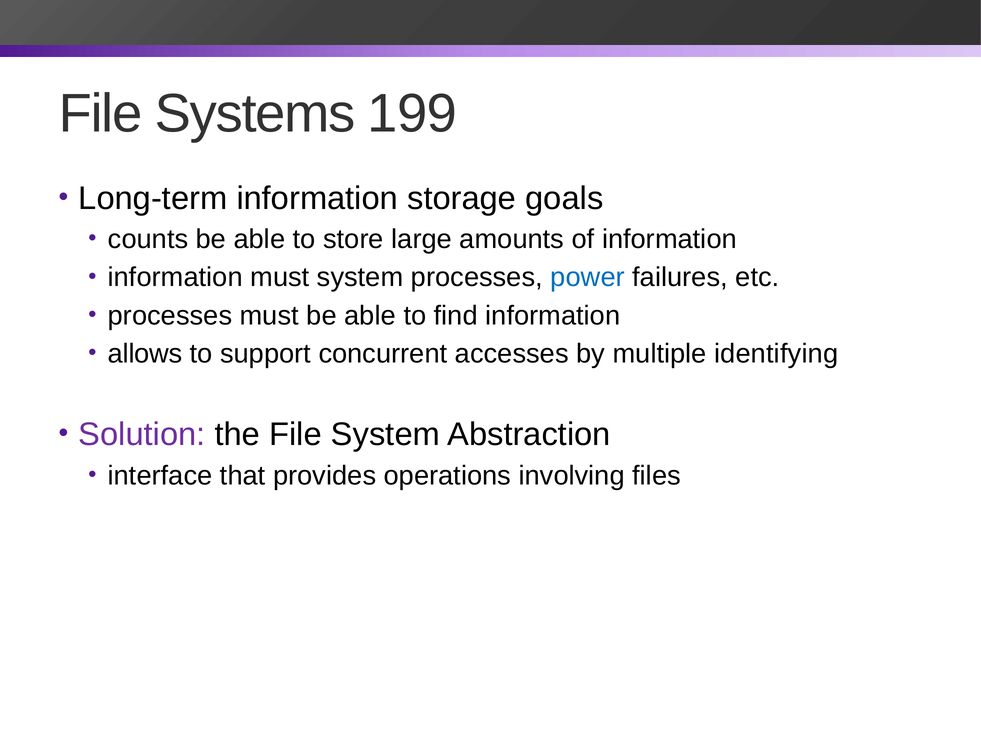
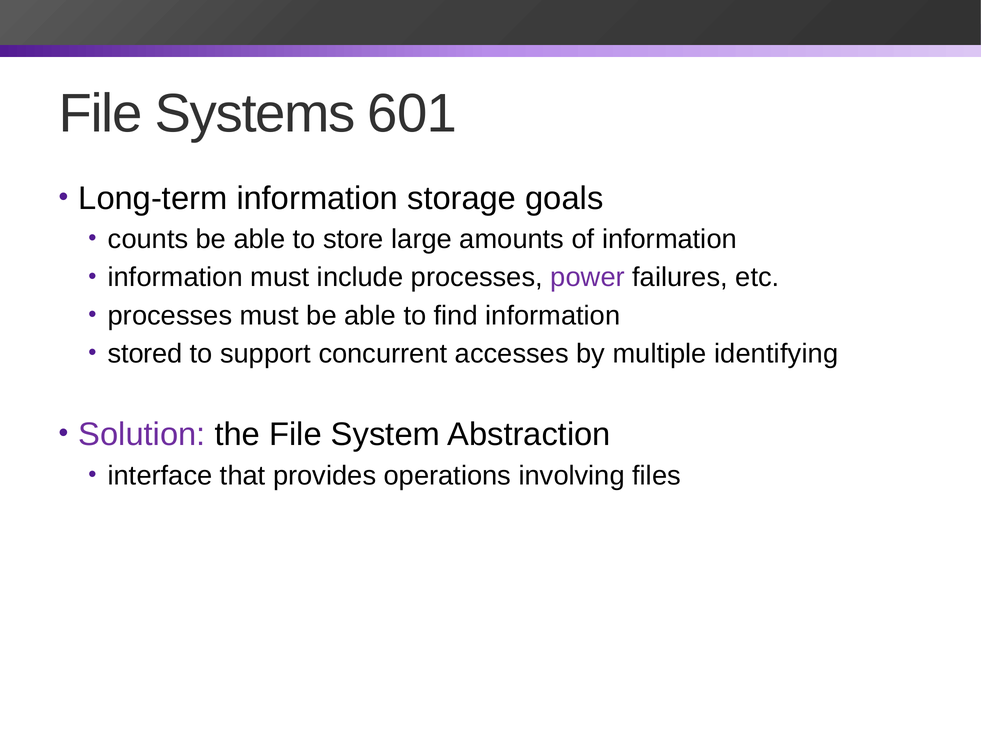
199: 199 -> 601 (412, 114)
must system: system -> include (360, 278)
power colour: blue -> purple (588, 278)
allows: allows -> stored (145, 354)
